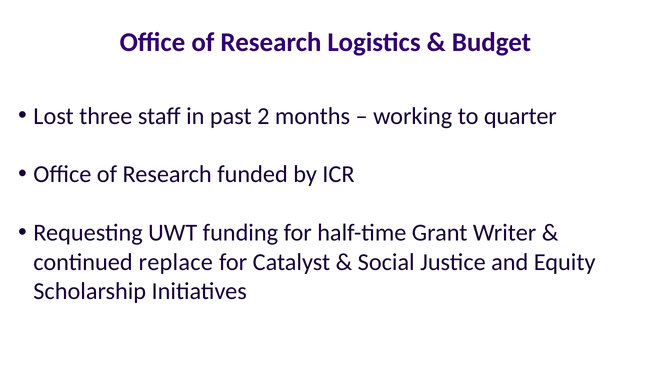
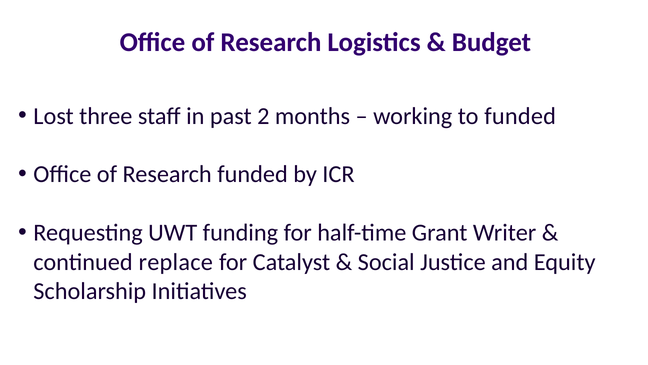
to quarter: quarter -> funded (520, 116)
